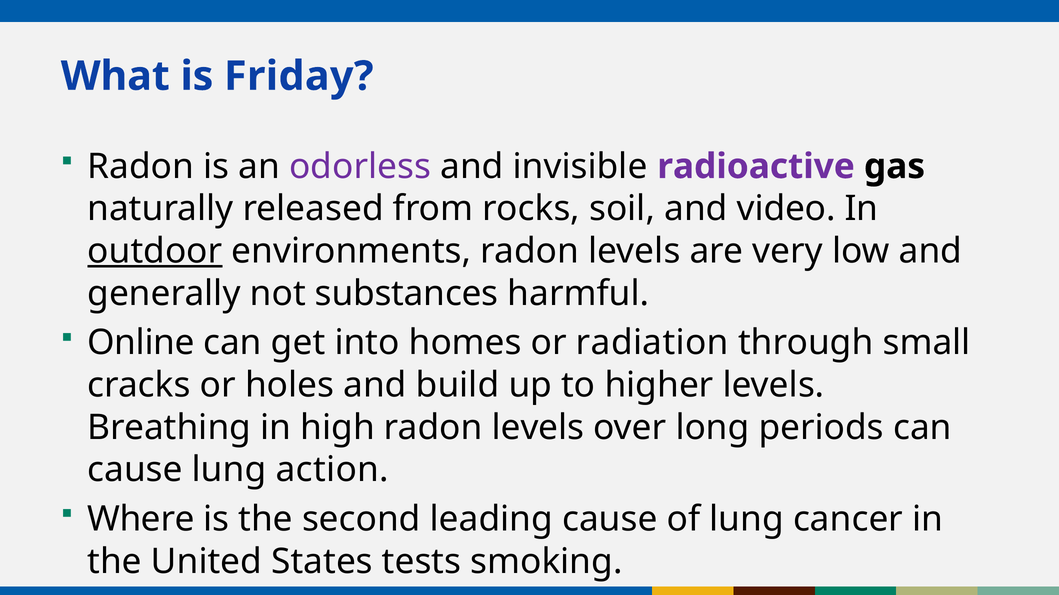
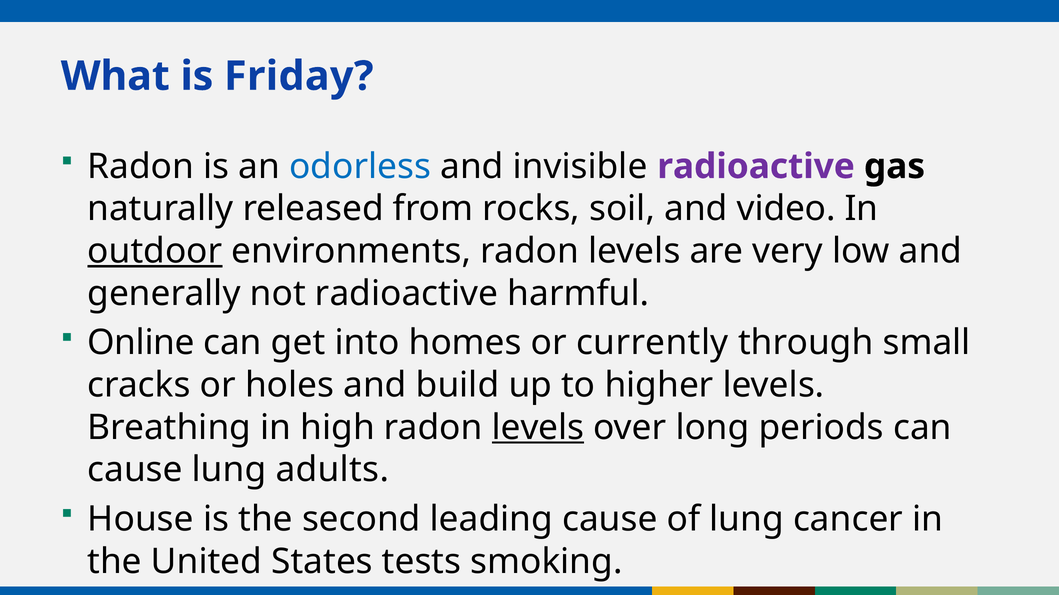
odorless colour: purple -> blue (360, 167)
not substances: substances -> radioactive (407, 294)
radiation: radiation -> currently (652, 343)
levels underline: none -> present (538, 428)
action: action -> adults (332, 470)
Where: Where -> House (141, 520)
